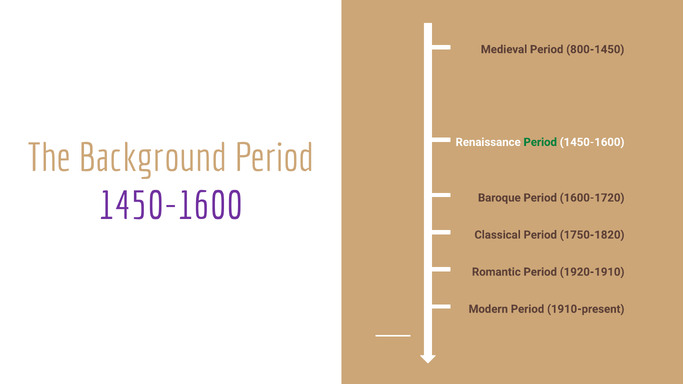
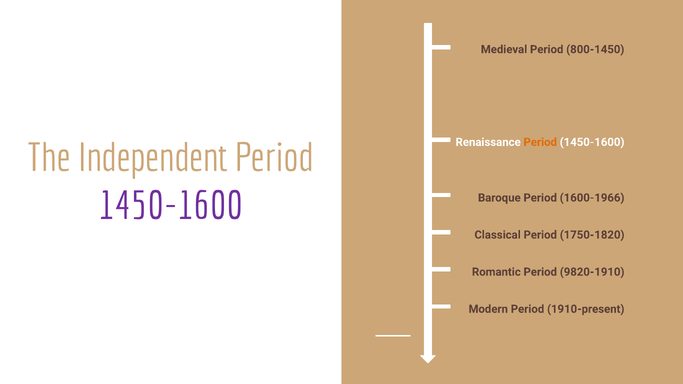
Period colour: green -> orange (540, 142)
Background: Background -> Independent (153, 158)
1600-1720: 1600-1720 -> 1600-1966 (592, 198)
1920-1910: 1920-1910 -> 9820-1910 (592, 272)
